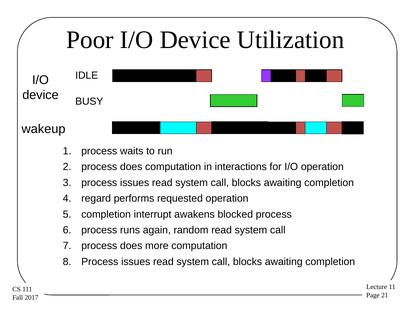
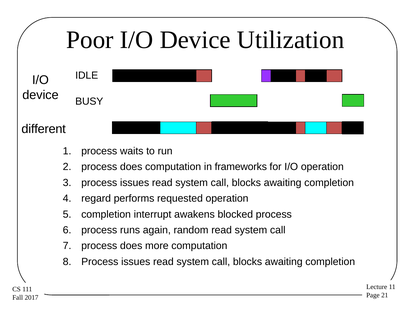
wakeup: wakeup -> different (44, 129)
interactions: interactions -> frameworks (241, 167)
